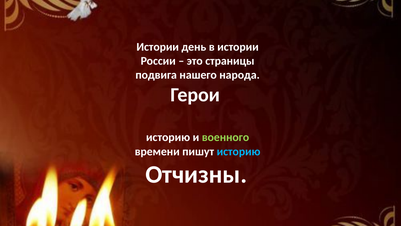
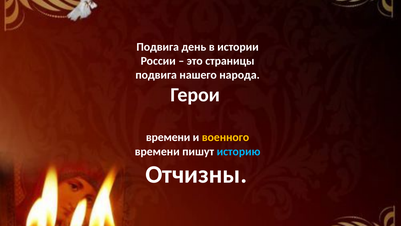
Истории: Истории -> Подвига (158, 47)
историю: историю -> времени (168, 137)
военного colour: light green -> yellow (226, 137)
